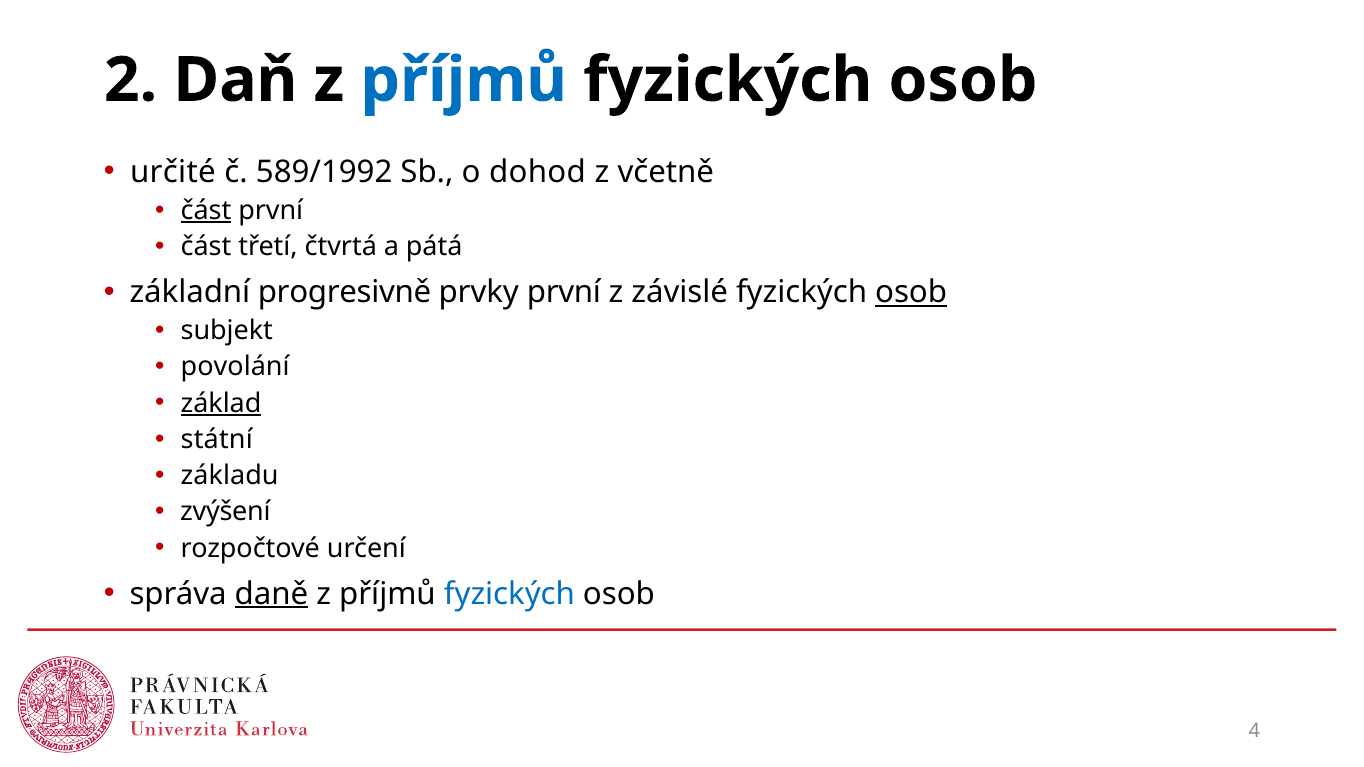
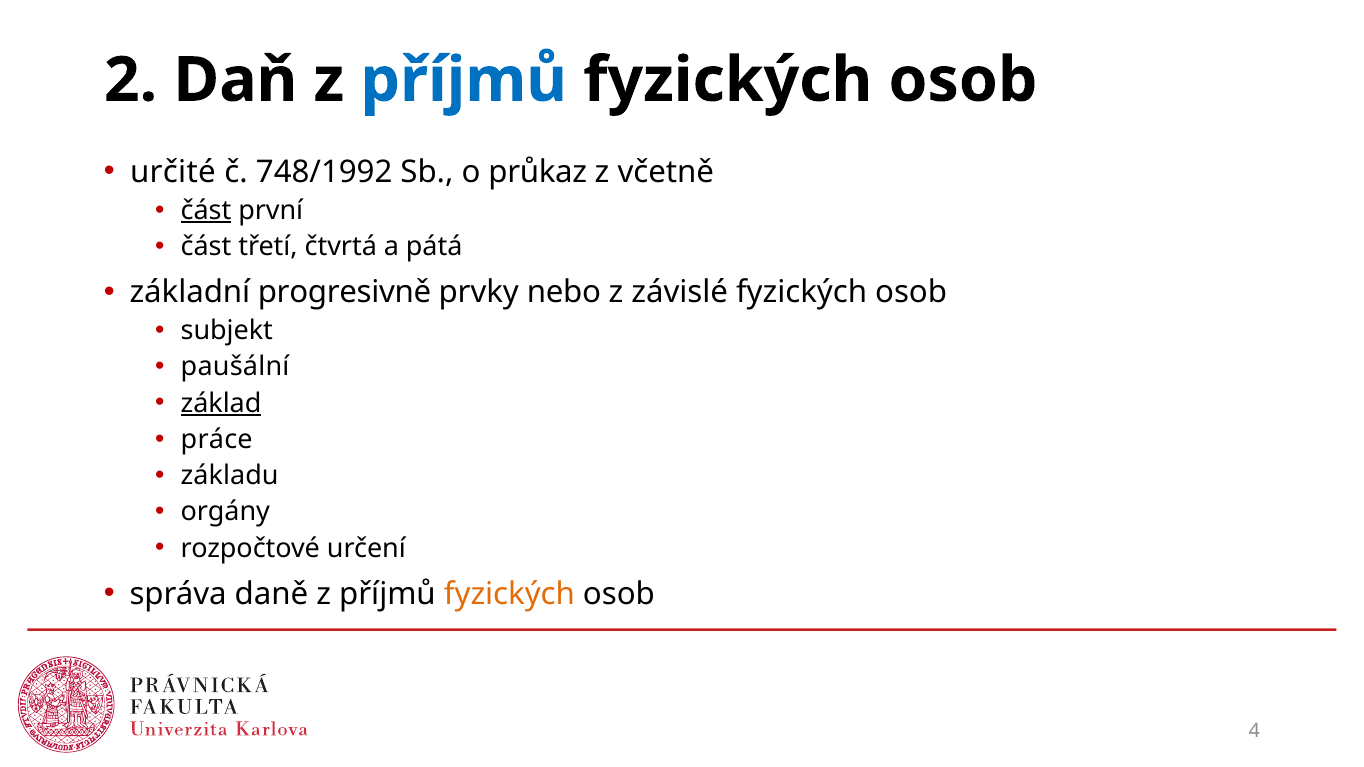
589/1992: 589/1992 -> 748/1992 (324, 172)
dohod: dohod -> průkaz (538, 172)
prvky první: první -> nebo (564, 292)
osob underline: present -> none (911, 292)
povolání: povolání -> paušální (235, 367)
státní: státní -> práce (217, 440)
zvýšení: zvýšení -> orgány (225, 512)
daně underline: present -> none (272, 594)
fyzických colour: blue -> orange (509, 594)
